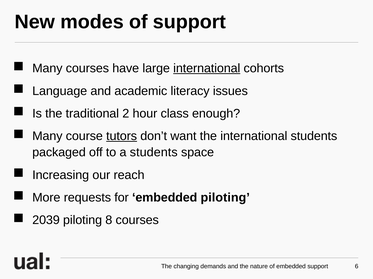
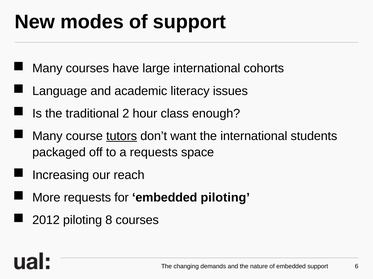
international underline: present -> none (207, 69)
a students: students -> requests (154, 153)
2039: 2039 -> 2012 (46, 221)
